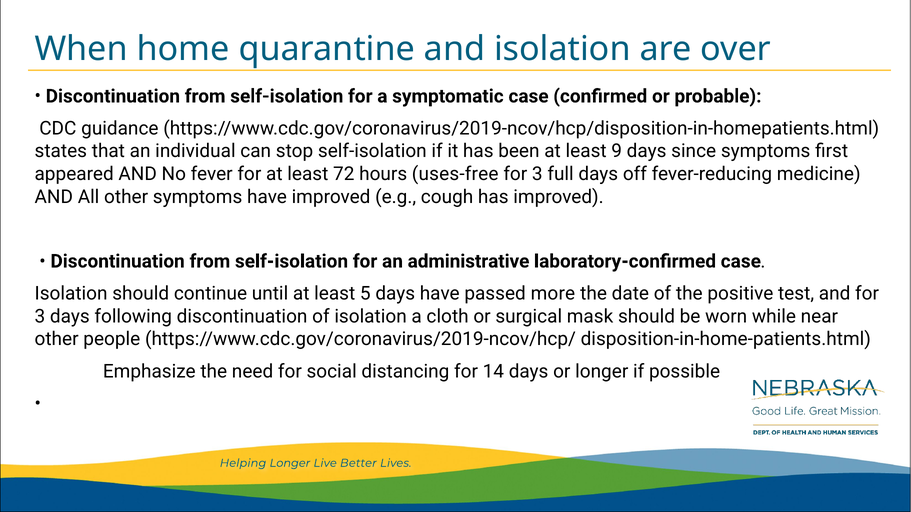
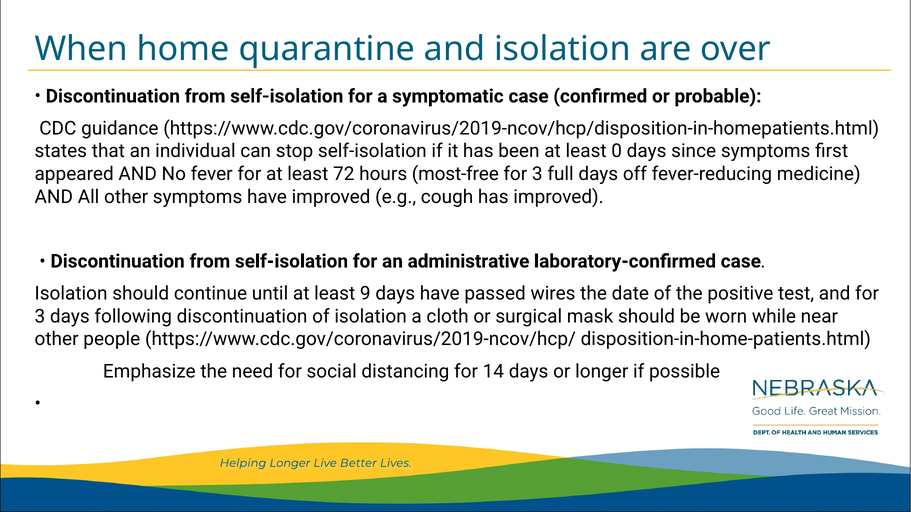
9: 9 -> 0 (617, 151)
uses-free: uses-free -> most-free (455, 174)
5: 5 -> 9 (365, 294)
more: more -> wires (553, 294)
